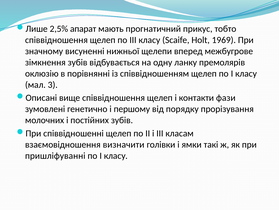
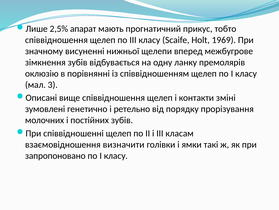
фази: фази -> зміні (226, 98)
першому: першому -> ретельно (132, 109)
пришліфуванні: пришліфуванні -> запропоновано (55, 155)
